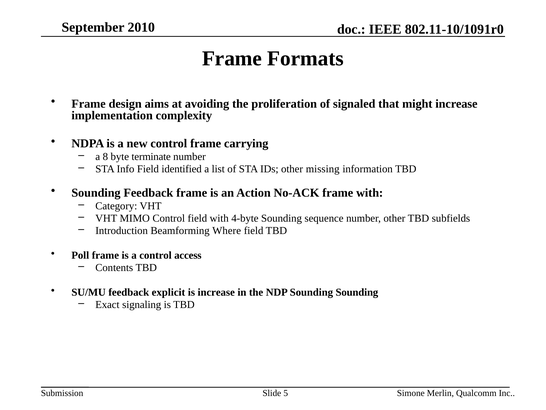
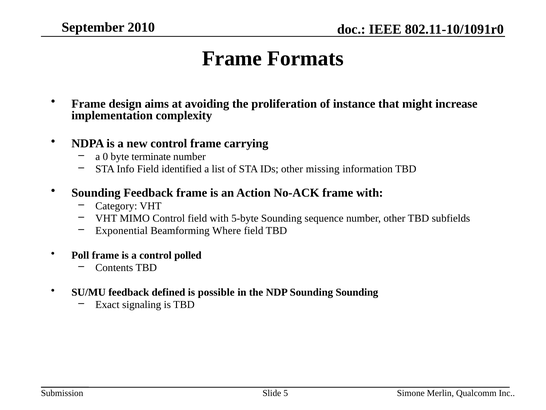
signaled: signaled -> instance (354, 104)
8: 8 -> 0 (105, 157)
4-byte: 4-byte -> 5-byte (245, 218)
Introduction: Introduction -> Exponential (122, 230)
access: access -> polled (188, 255)
explicit: explicit -> defined (169, 292)
is increase: increase -> possible (216, 292)
